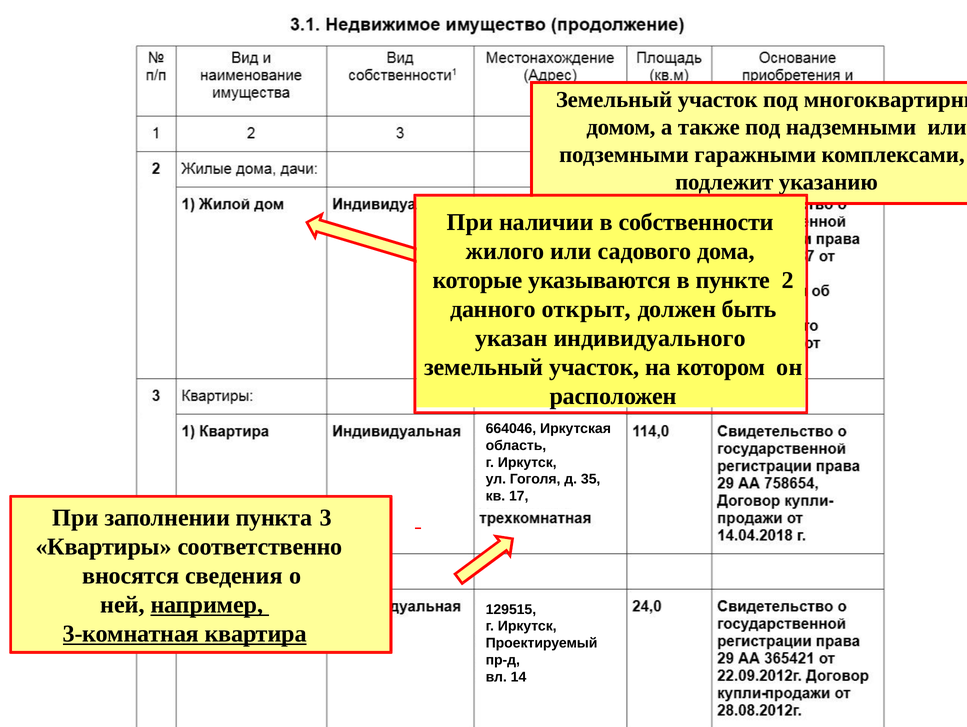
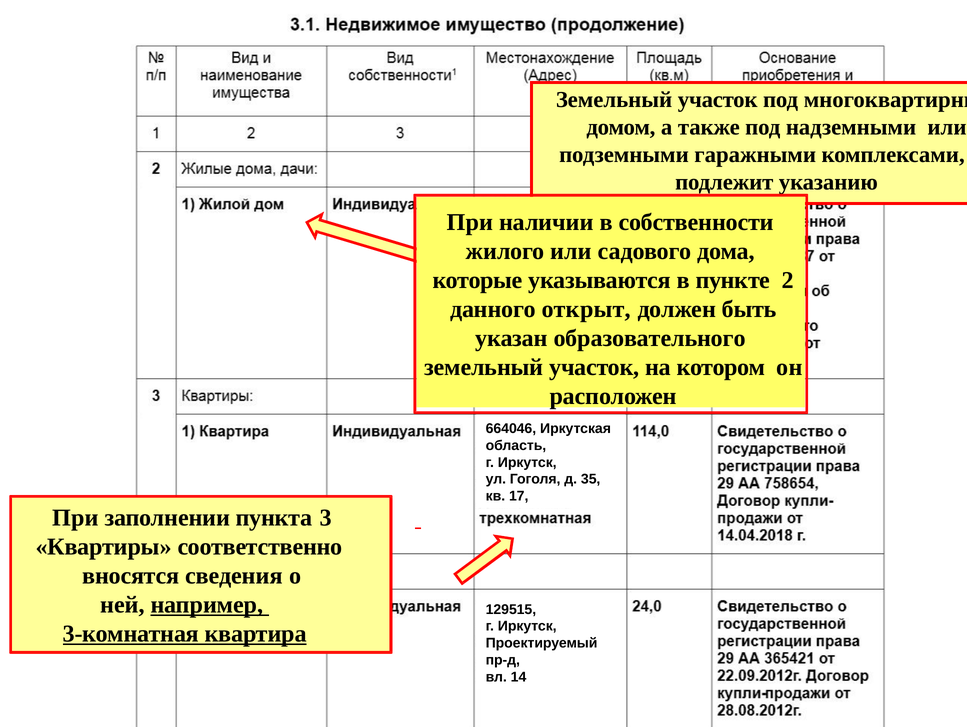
индивидуального: индивидуального -> образовательного (650, 338)
